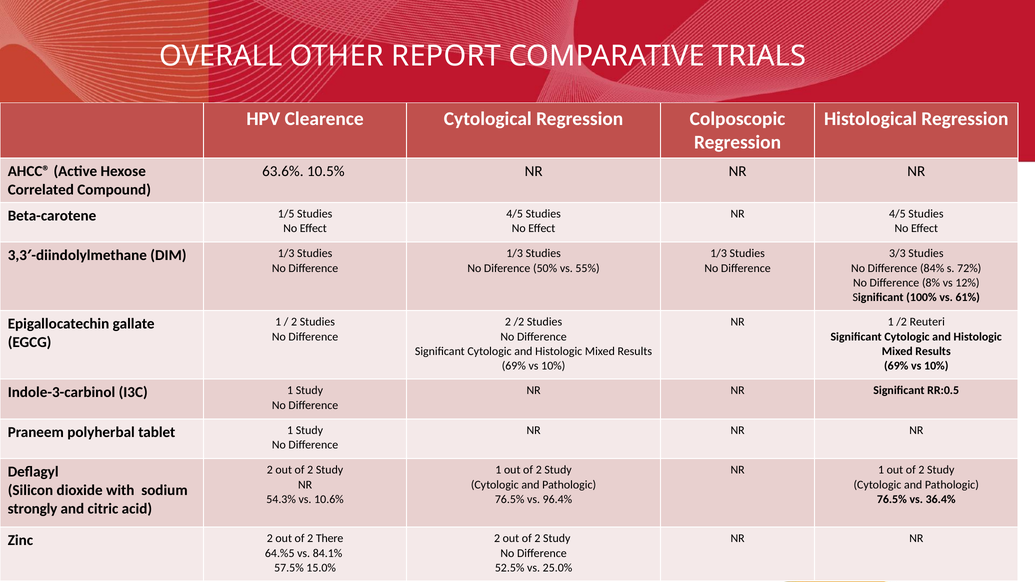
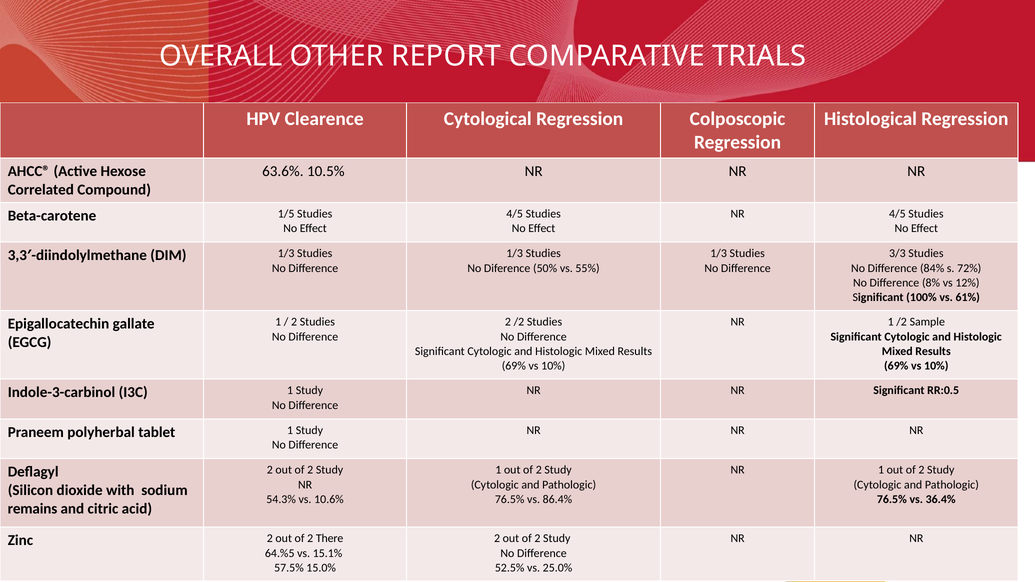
Reuteri: Reuteri -> Sample (927, 322)
96.4%: 96.4% -> 86.4% (557, 499)
strongly: strongly -> remains (32, 509)
84.1%: 84.1% -> 15.1% (328, 553)
